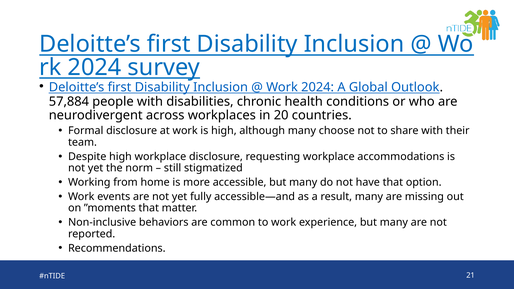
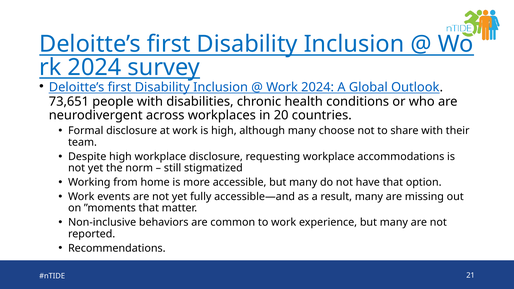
57,884: 57,884 -> 73,651 (69, 102)
